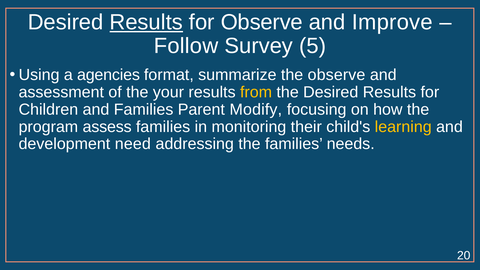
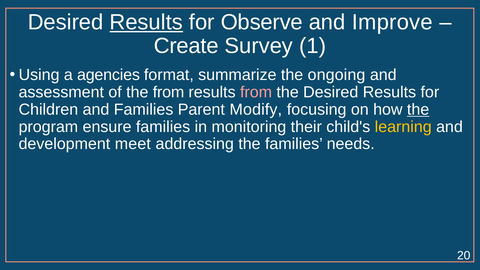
Follow: Follow -> Create (186, 46)
5: 5 -> 1 (313, 46)
the observe: observe -> ongoing (337, 75)
the your: your -> from (169, 92)
from colour: yellow -> pink (256, 92)
the underline: none -> present (418, 109)
assess: assess -> ensure (107, 127)
need: need -> meet (133, 144)
